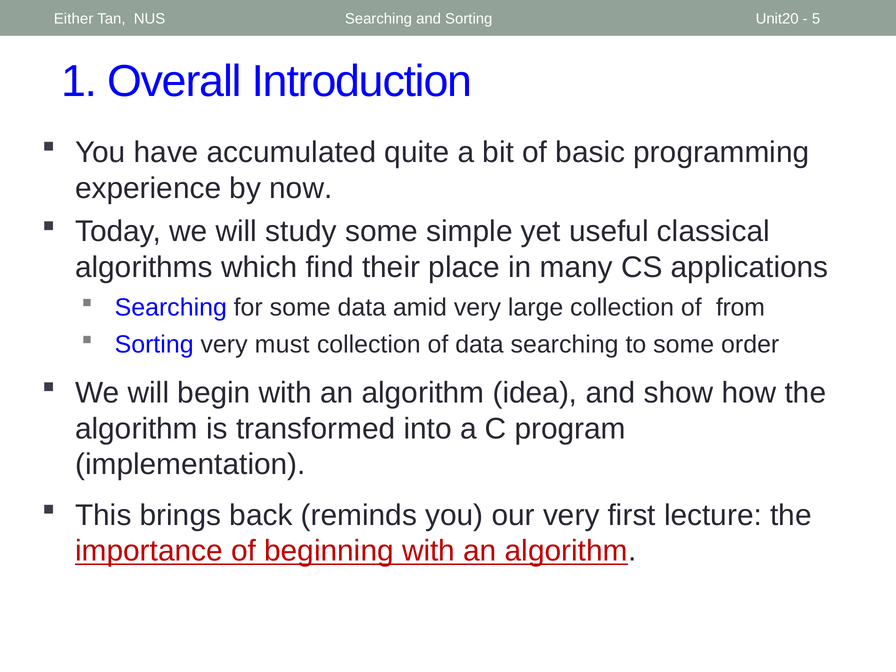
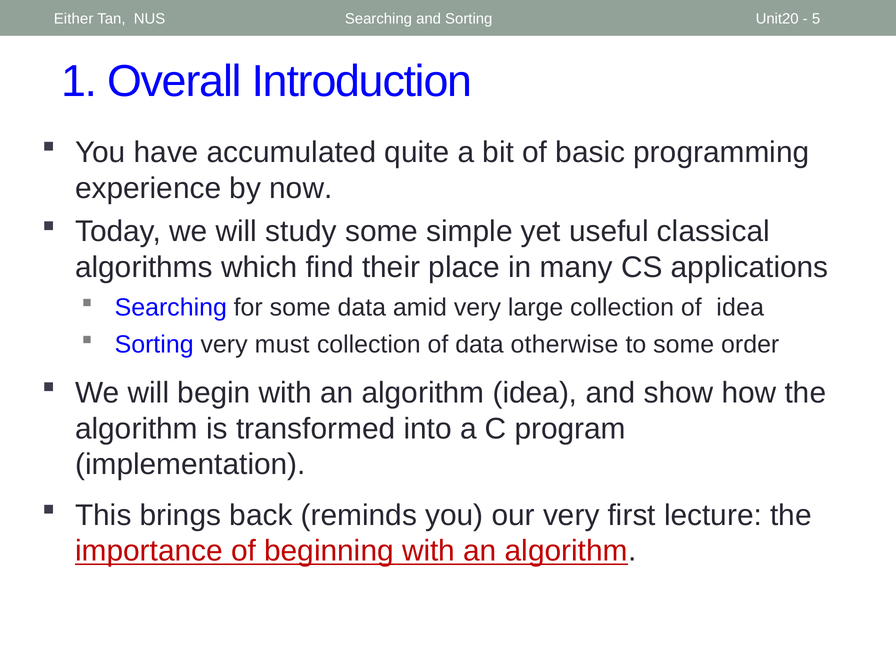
of from: from -> idea (740, 307)
data searching: searching -> otherwise (565, 345)
